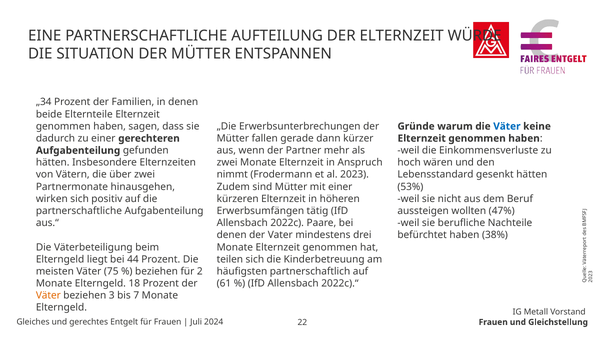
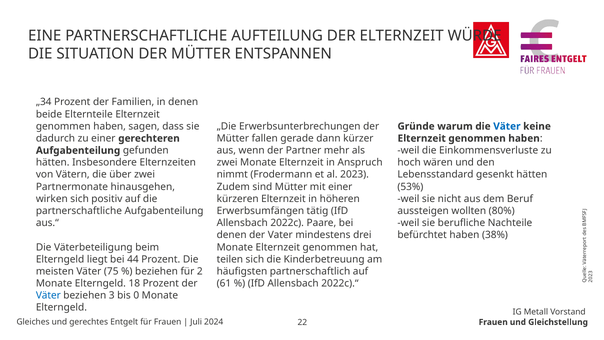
47%: 47% -> 80% (502, 211)
Väter colour: orange -> blue (48, 295)
bis 7: 7 -> 0 (136, 295)
